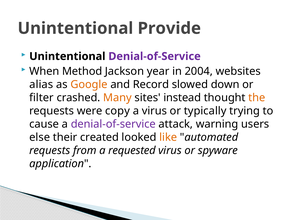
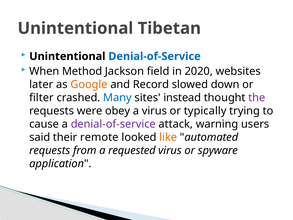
Provide: Provide -> Tibetan (169, 28)
Denial-of-Service colour: purple -> blue (155, 56)
year: year -> field (158, 71)
2004: 2004 -> 2020 (199, 71)
alias: alias -> later (41, 84)
Many colour: orange -> blue (117, 97)
the colour: orange -> purple (257, 97)
copy: copy -> obey (118, 111)
else: else -> said (40, 137)
created: created -> remote (99, 137)
